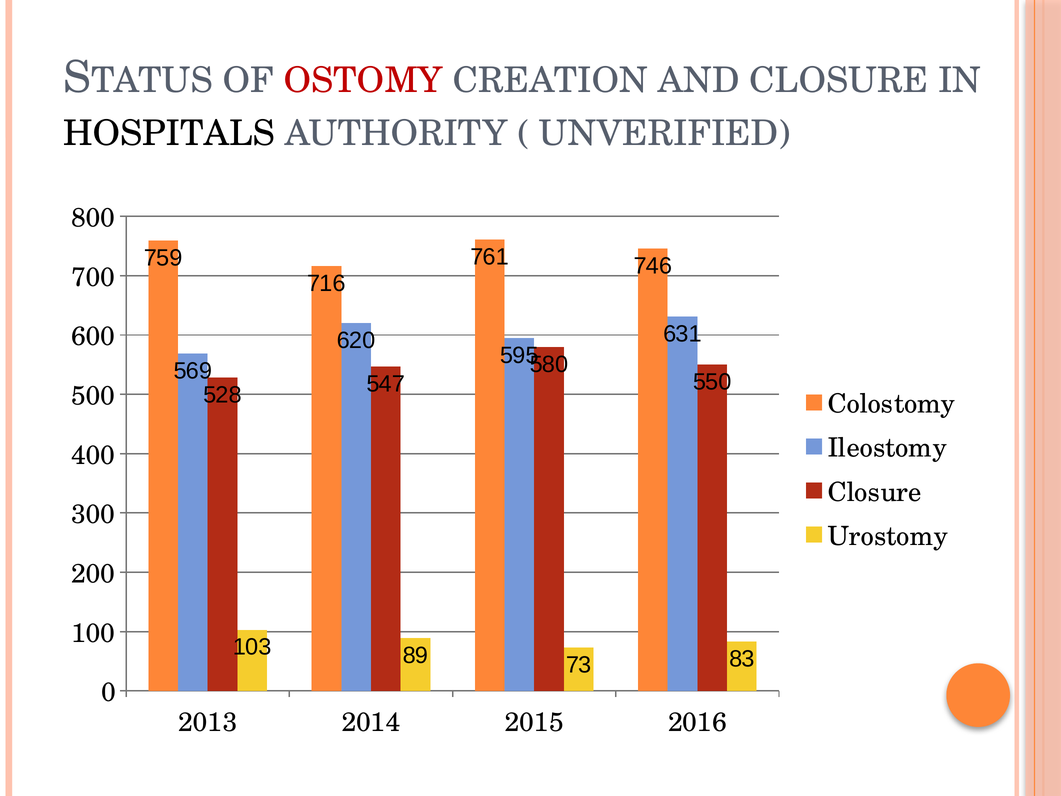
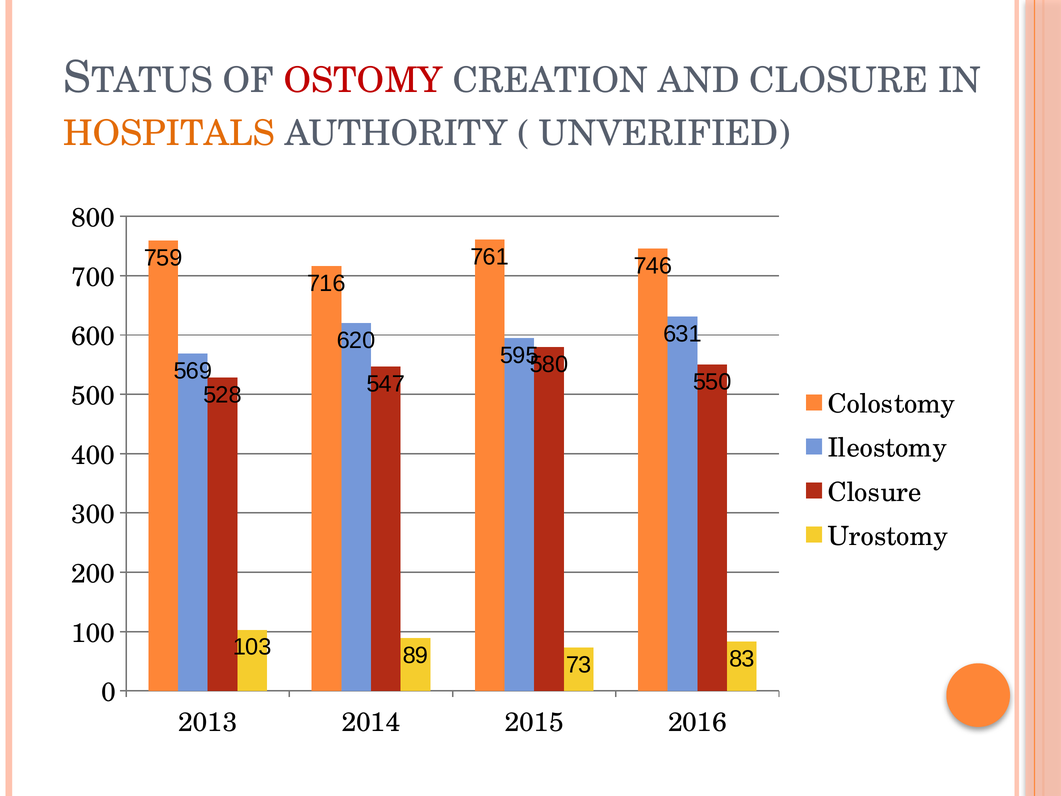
HOSPITALS colour: black -> orange (169, 133)
